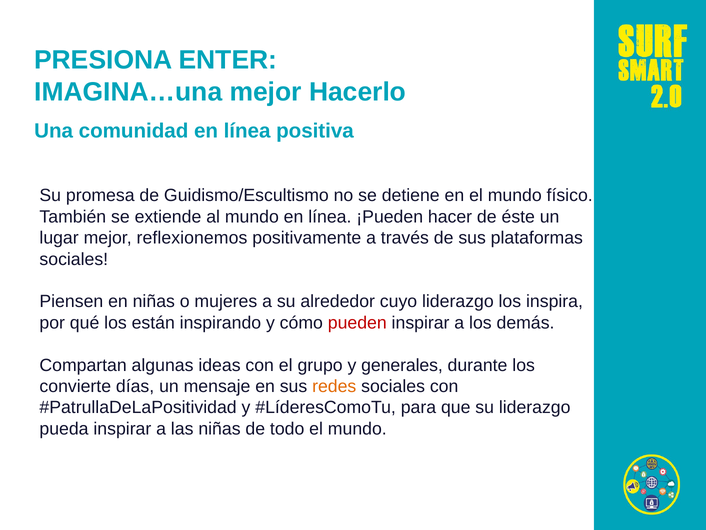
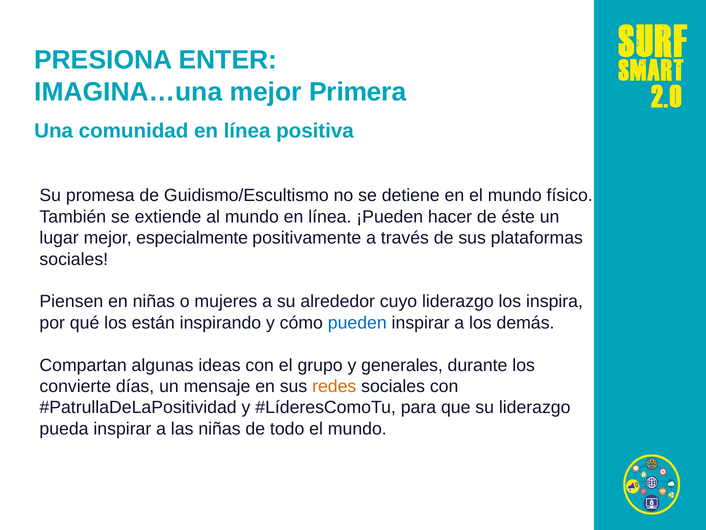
Hacerlo: Hacerlo -> Primera (358, 92)
reflexionemos: reflexionemos -> especialmente (192, 238)
pueden colour: red -> blue (357, 323)
